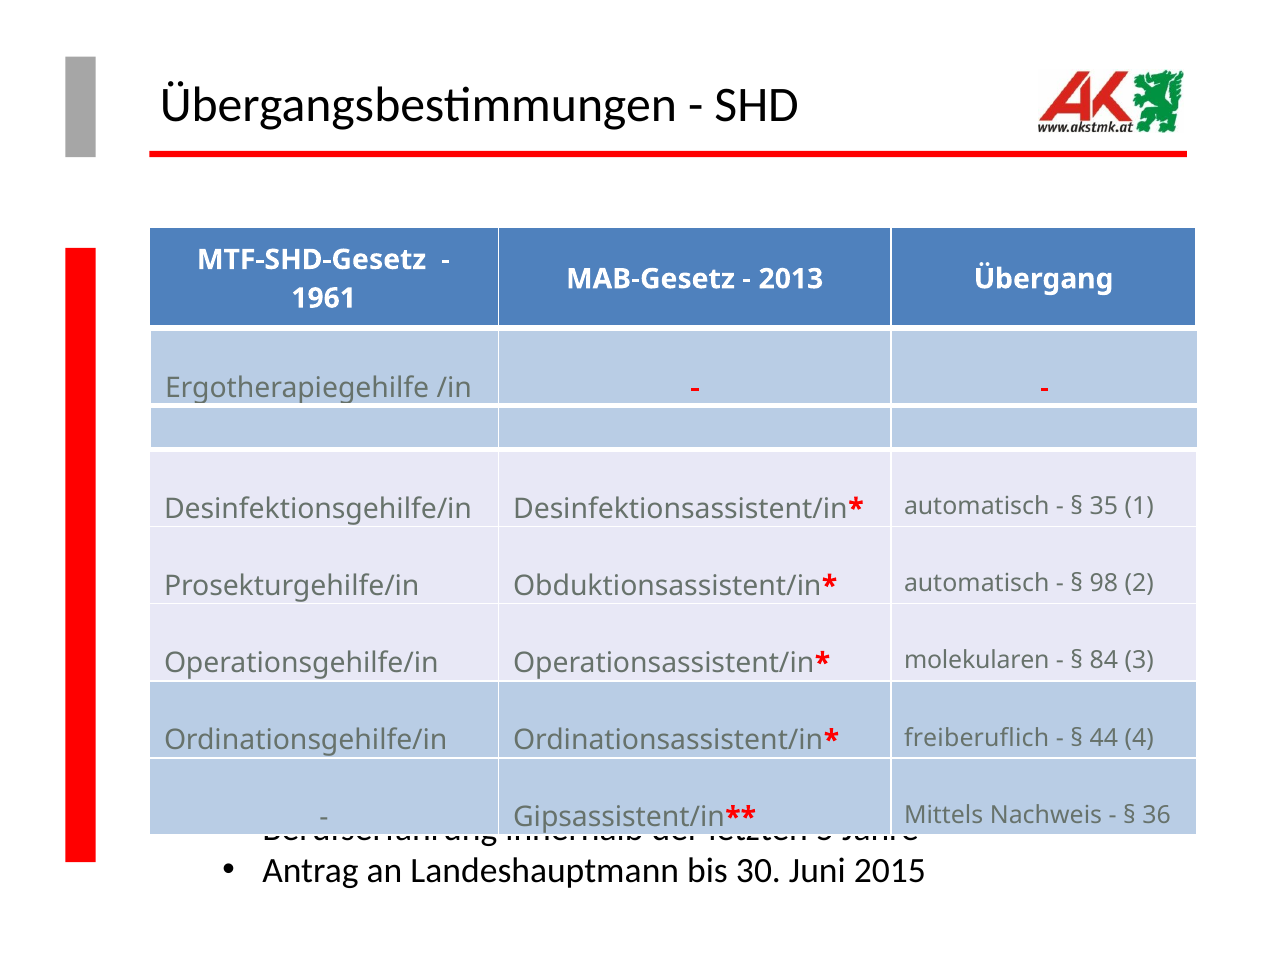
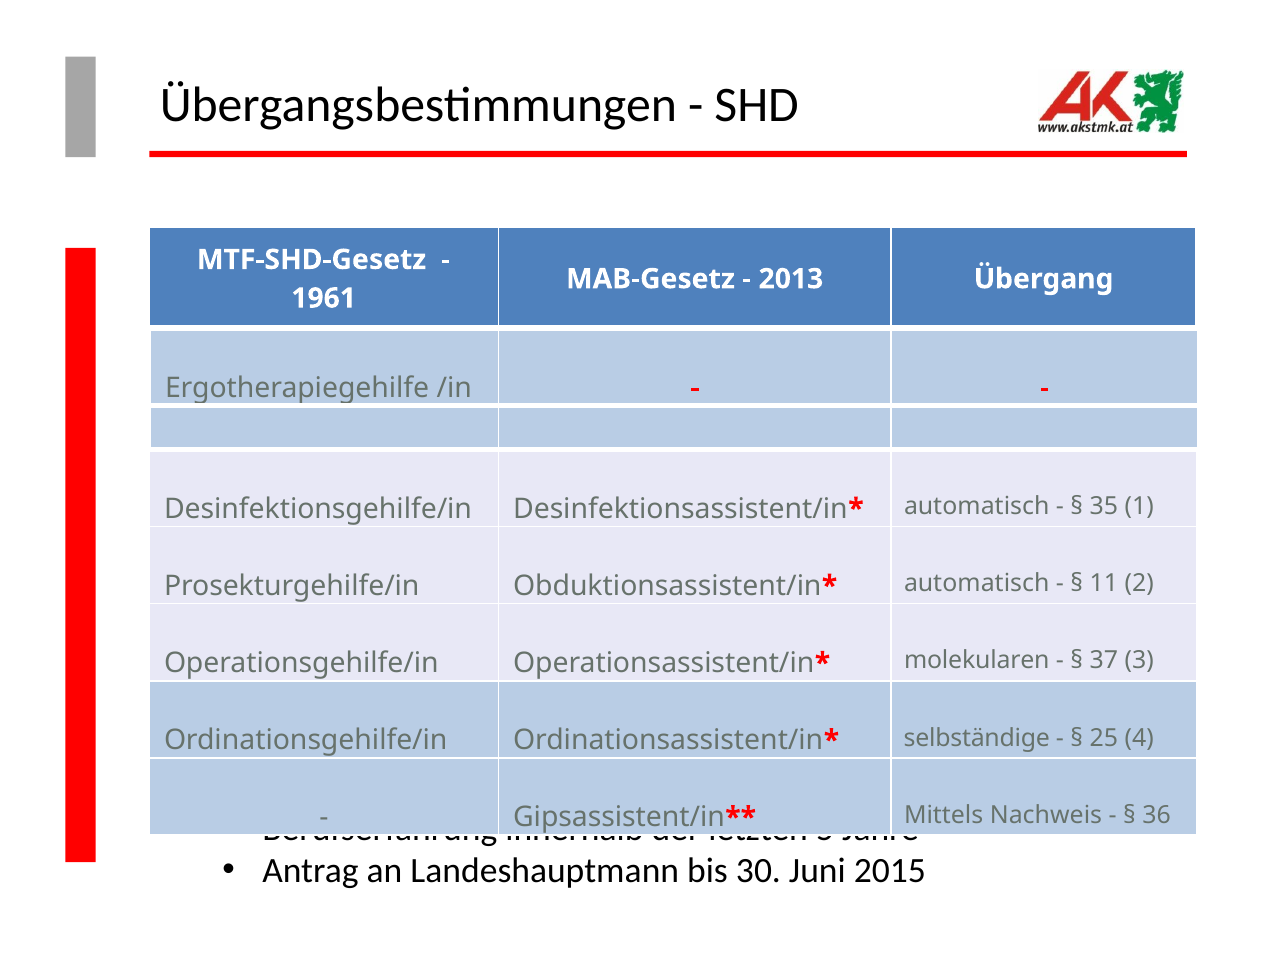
98: 98 -> 11 (1104, 584)
84: 84 -> 37 (1104, 661)
freiberuflich: freiberuflich -> selbständige (977, 738)
44: 44 -> 25 (1104, 738)
